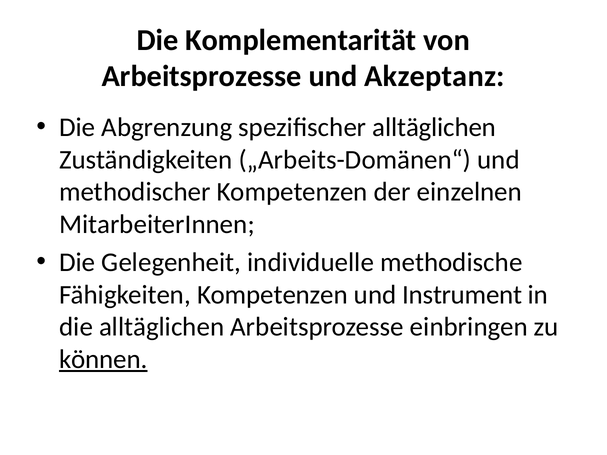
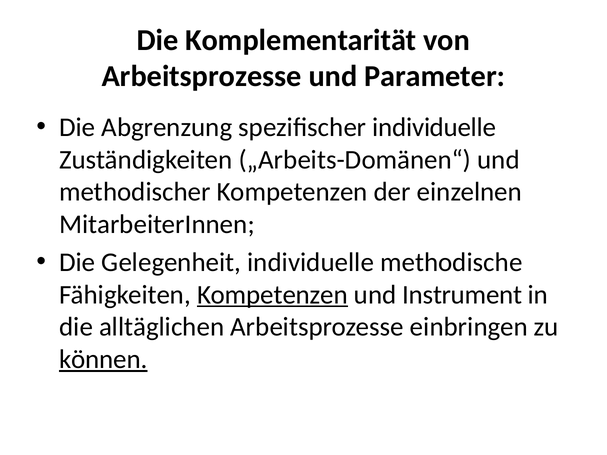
Akzeptanz: Akzeptanz -> Parameter (435, 76)
spezifischer alltäglichen: alltäglichen -> individuelle (434, 127)
Kompetenzen underline: none -> present (272, 295)
